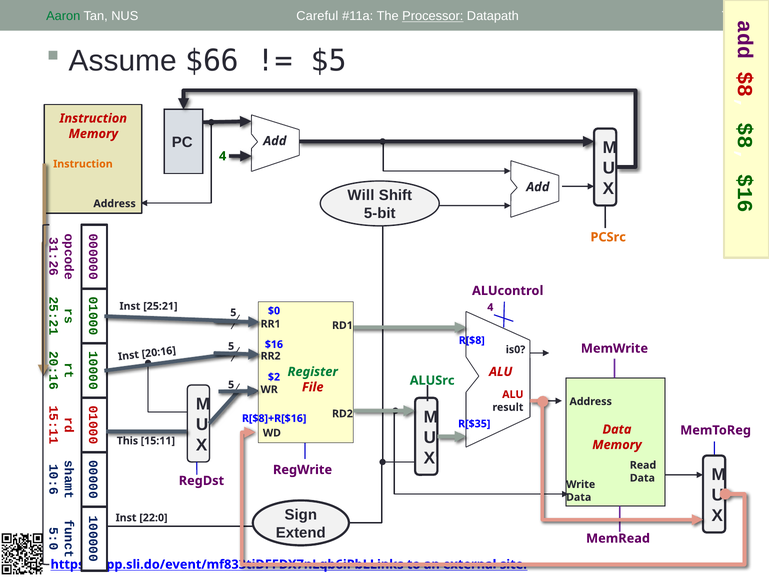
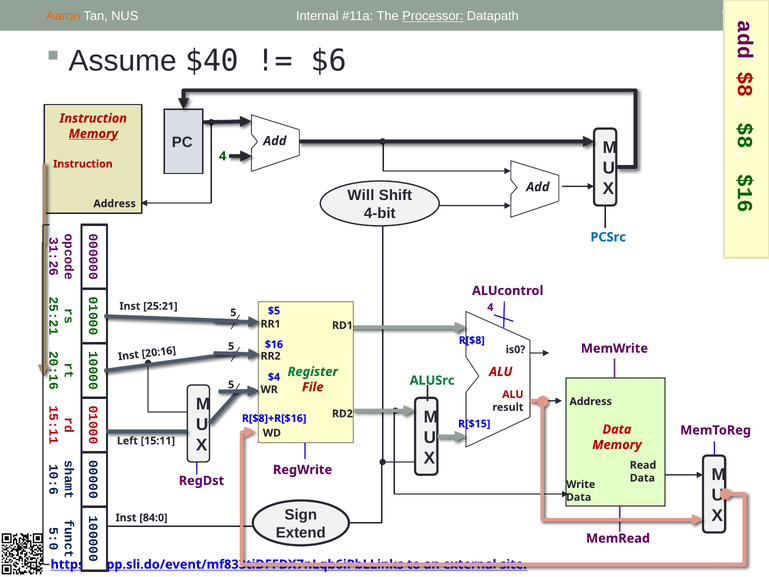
Aaron colour: green -> orange (63, 16)
Careful: Careful -> Internal (317, 16)
$66: $66 -> $40 (212, 61)
$5: $5 -> $6 (329, 61)
Memory underline: none -> present (93, 134)
Instruction colour: orange -> red (83, 164)
5-bit: 5-bit -> 4-bit (380, 213)
PCSrc colour: orange -> blue (608, 237)
$0: $0 -> $5 (274, 311)
$2: $2 -> $4 (274, 377)
R[$35: R[$35 -> R[$15 (474, 424)
This: This -> Left (127, 441)
22:0: 22:0 -> 84:0 (153, 518)
